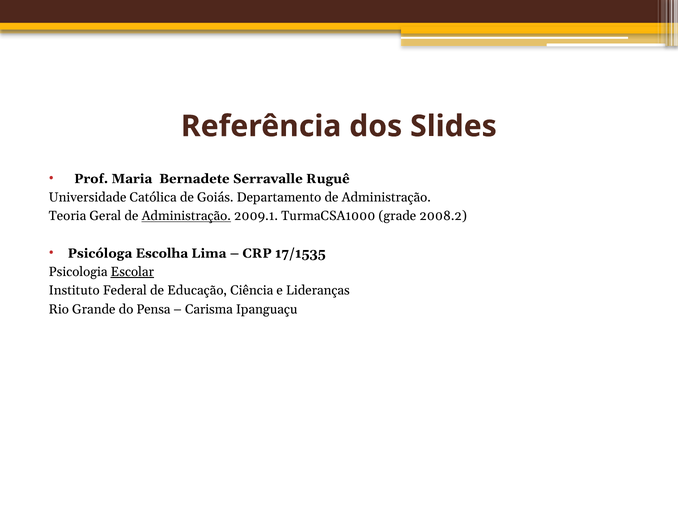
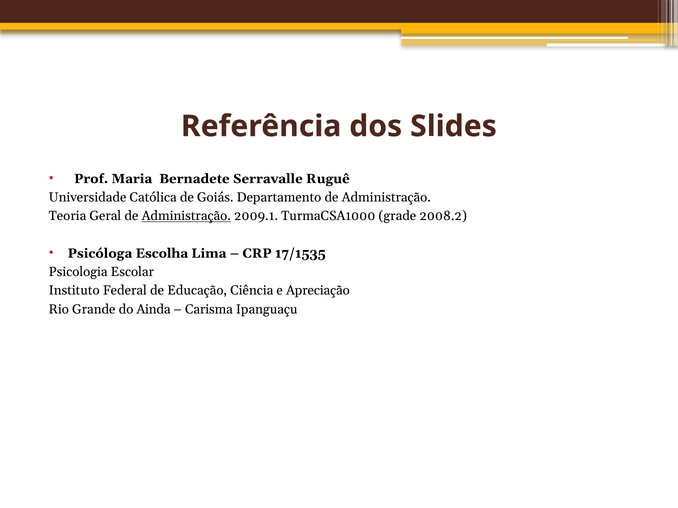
Escolar underline: present -> none (132, 272)
Lideranças: Lideranças -> Apreciação (318, 291)
Pensa: Pensa -> Ainda (153, 310)
